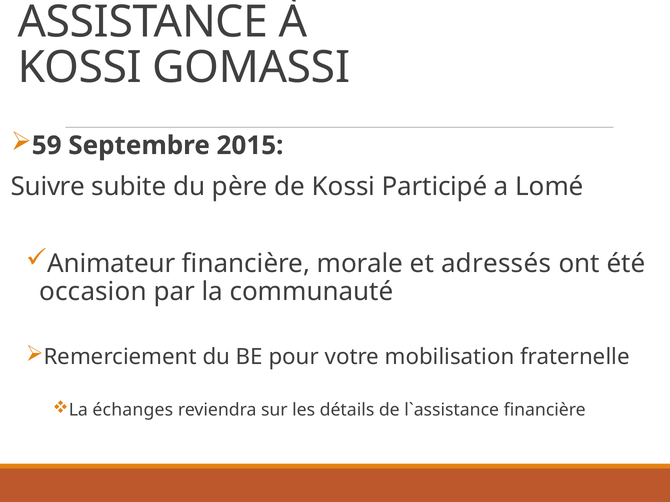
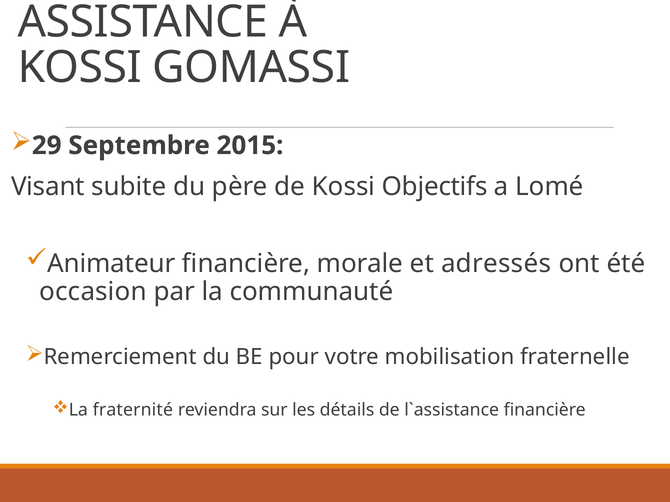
59: 59 -> 29 (47, 146)
Suivre: Suivre -> Visant (48, 187)
Participé: Participé -> Objectifs (435, 187)
échanges: échanges -> fraternité (133, 410)
